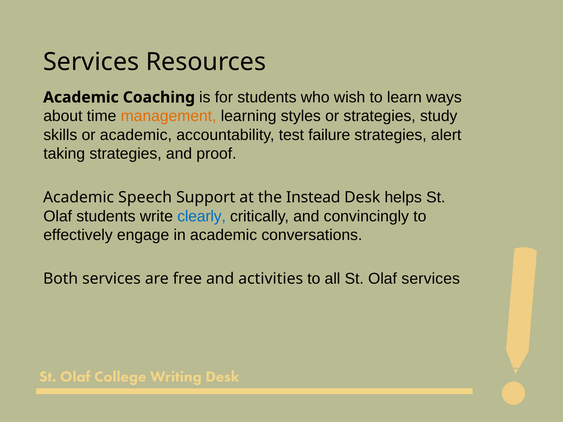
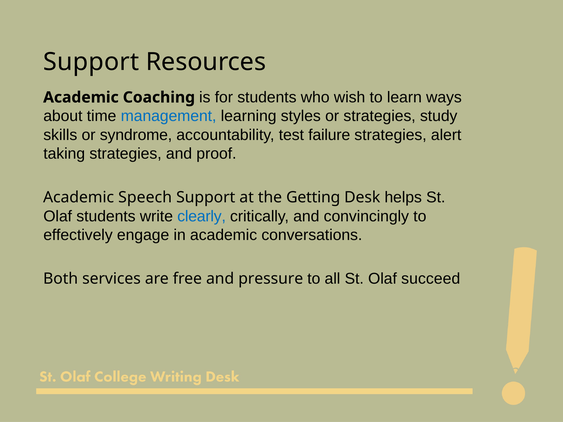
Services: Services -> Support (91, 62)
management colour: orange -> blue (169, 116)
or academic: academic -> syndrome (136, 135)
Instead: Instead -> Getting (313, 198)
activities: activities -> pressure (271, 279)
Olaf services: services -> succeed (431, 279)
